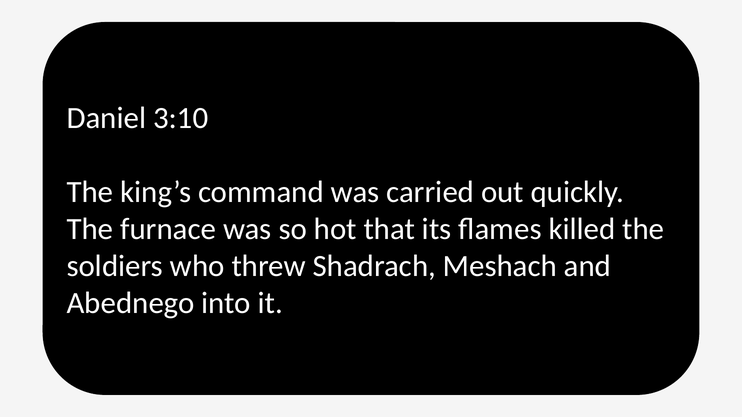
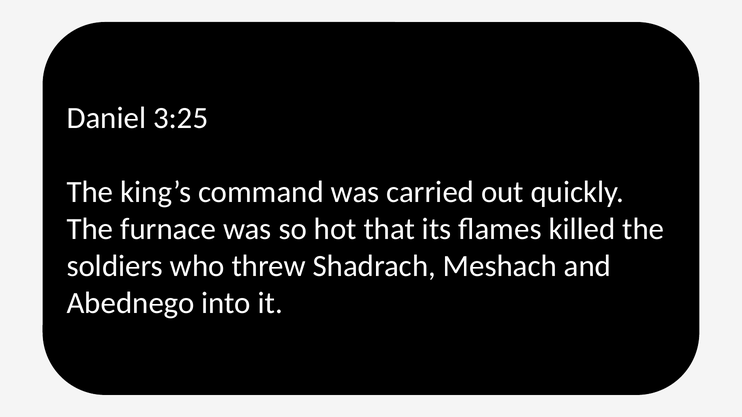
3:10: 3:10 -> 3:25 (181, 118)
